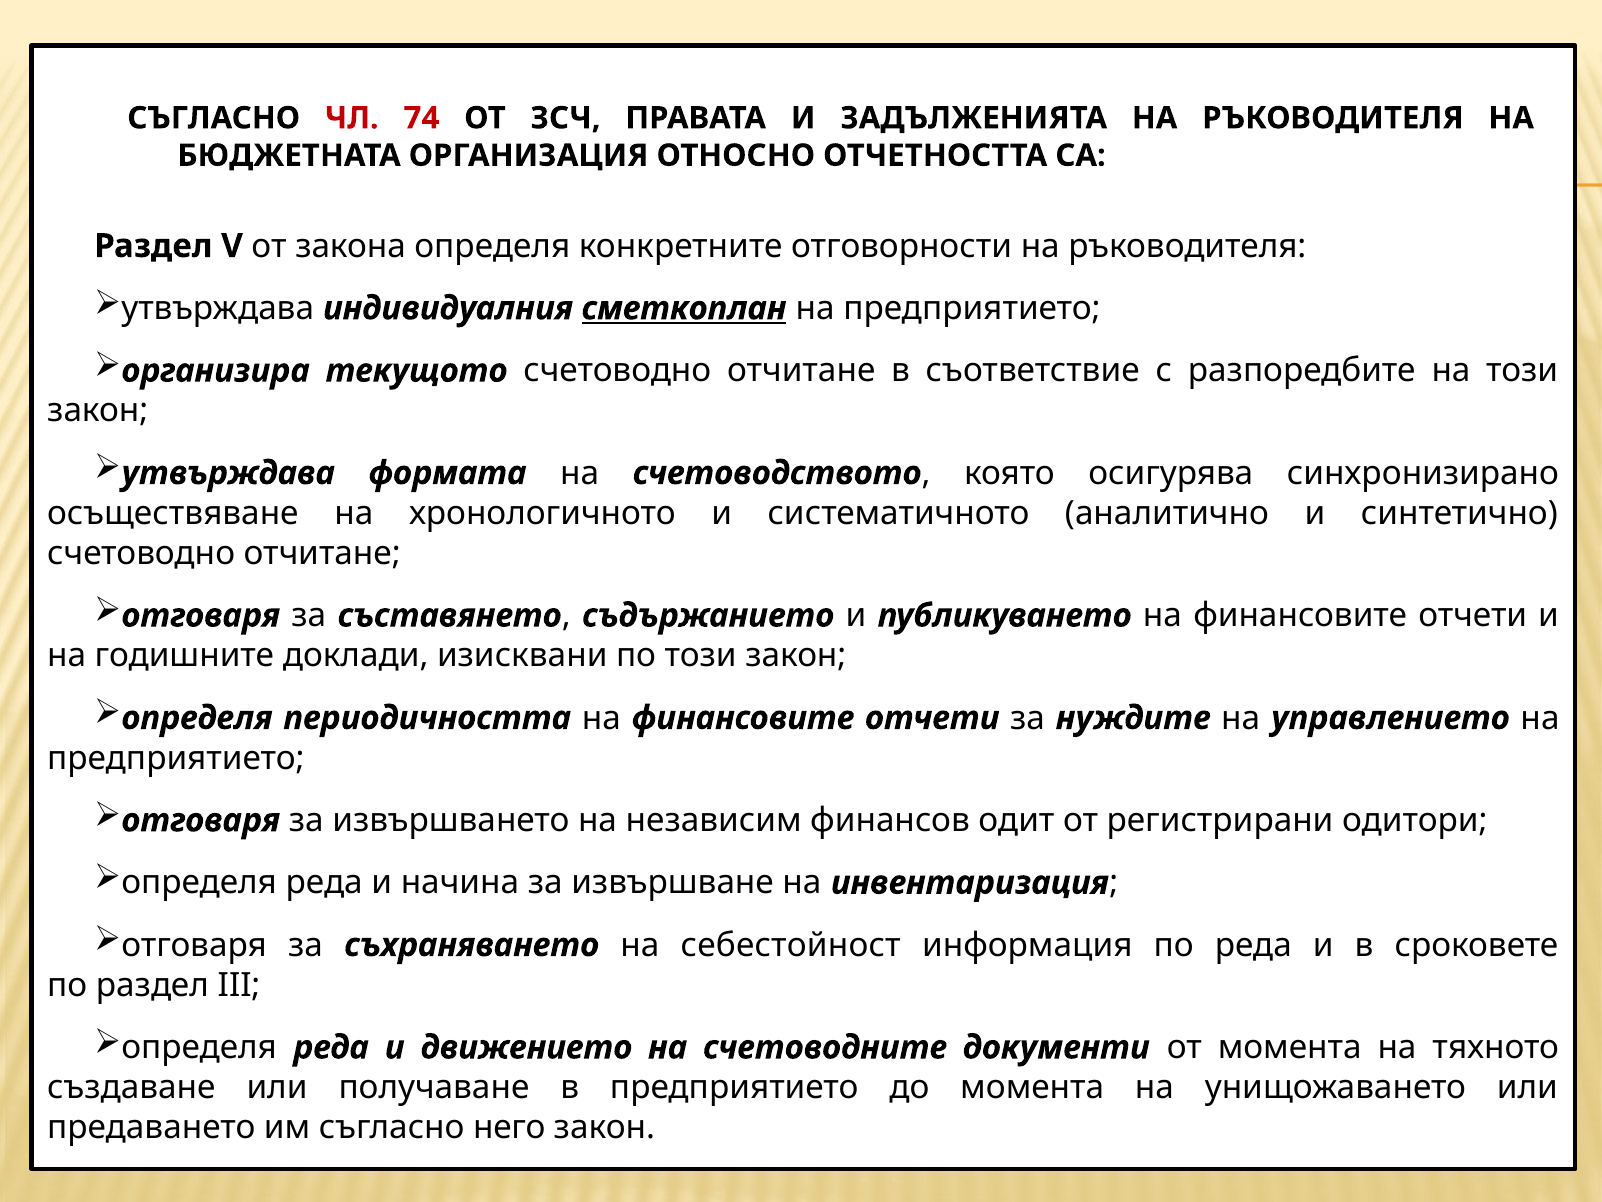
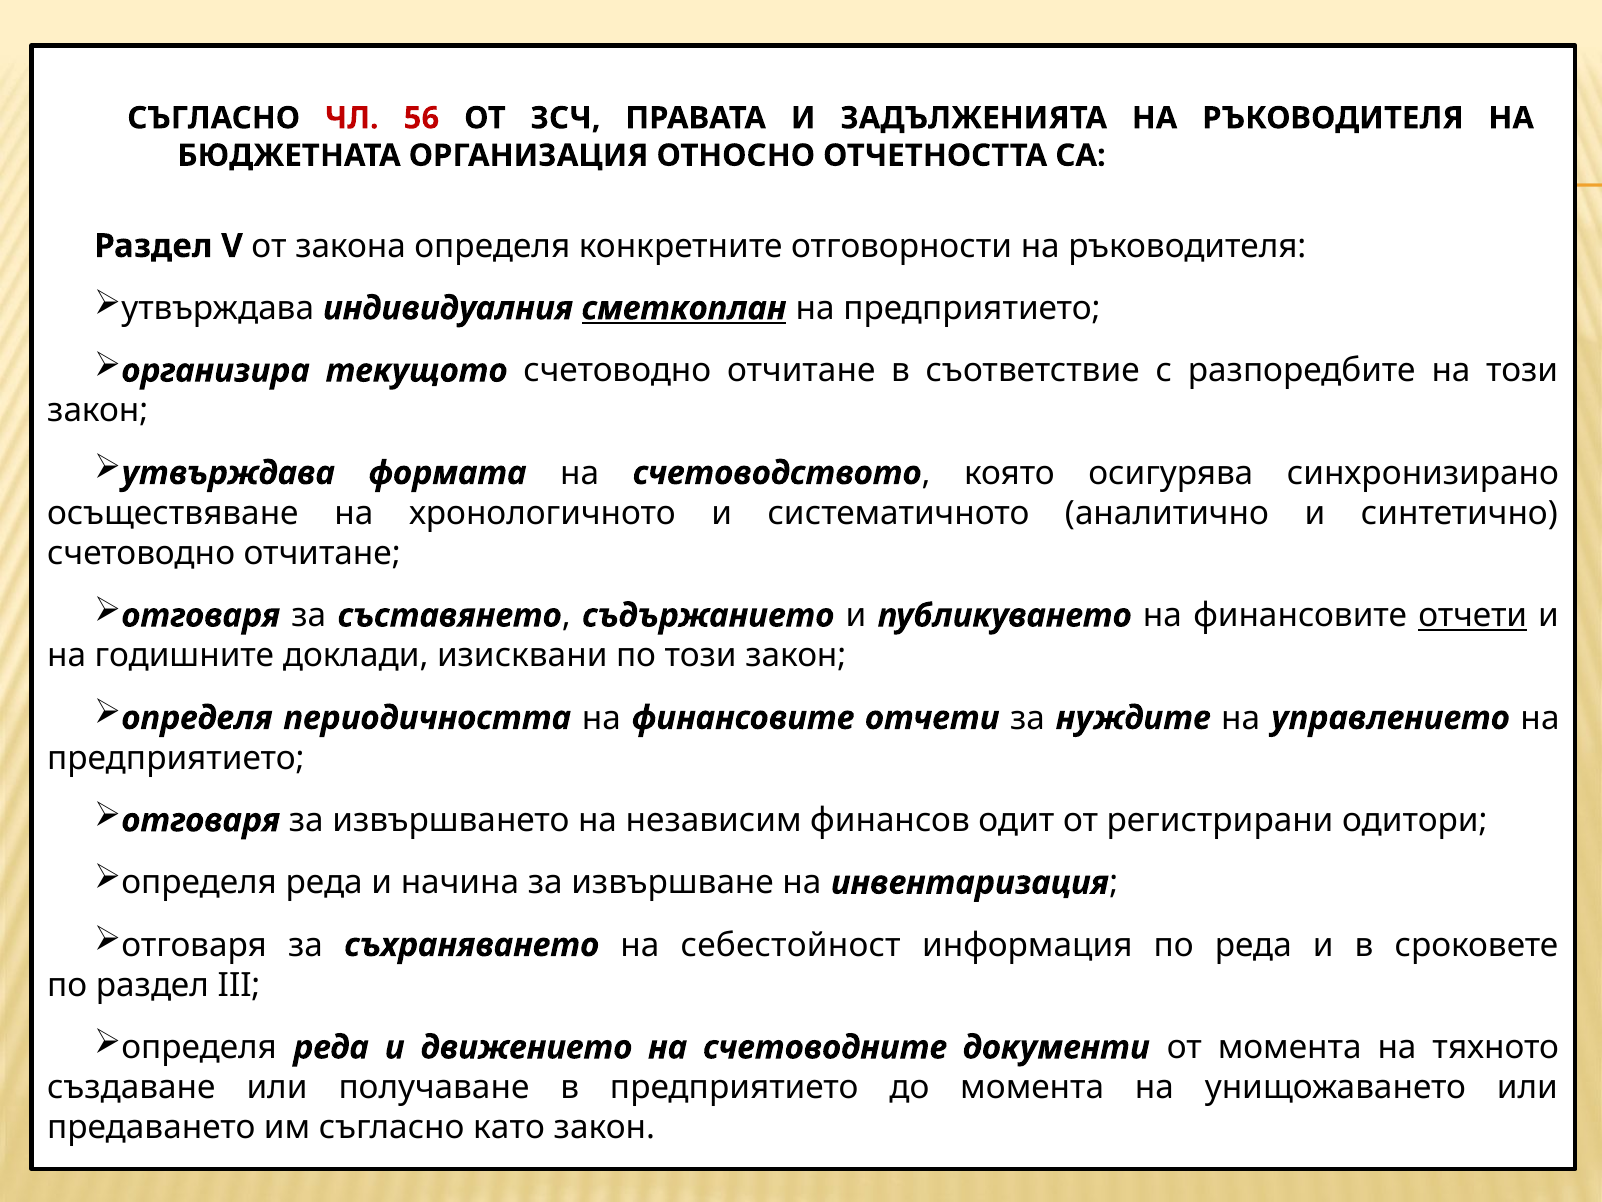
74: 74 -> 56 (421, 118)
отчети underline: none -> present (1473, 615)
него: него -> като (509, 1127)
